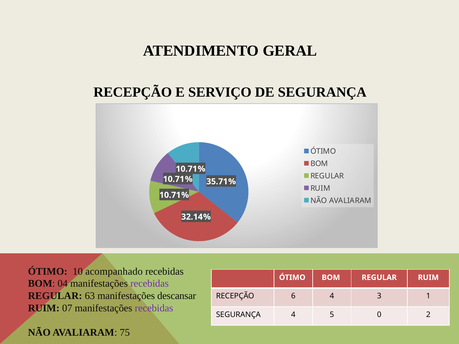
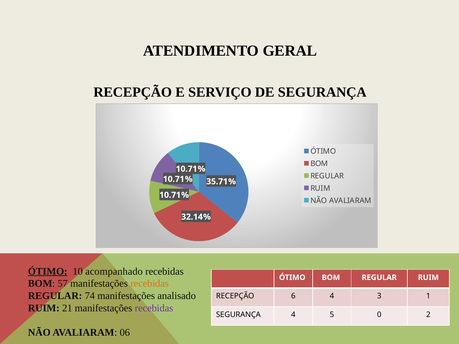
ÓTIMO underline: none -> present (48, 272)
04: 04 -> 57 (63, 284)
recebidas colour: purple -> orange (150, 284)
63: 63 -> 74 (90, 296)
descansar: descansar -> analisado (177, 296)
07: 07 -> 21 (67, 308)
75: 75 -> 06 (125, 333)
